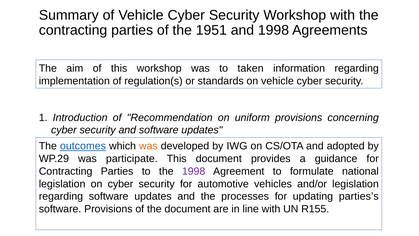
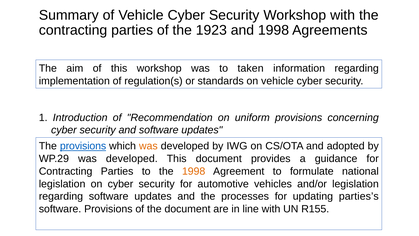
1951: 1951 -> 1923 (211, 30)
The outcomes: outcomes -> provisions (83, 146)
WP.29 was participate: participate -> developed (132, 159)
1998 colour: purple -> orange (194, 171)
